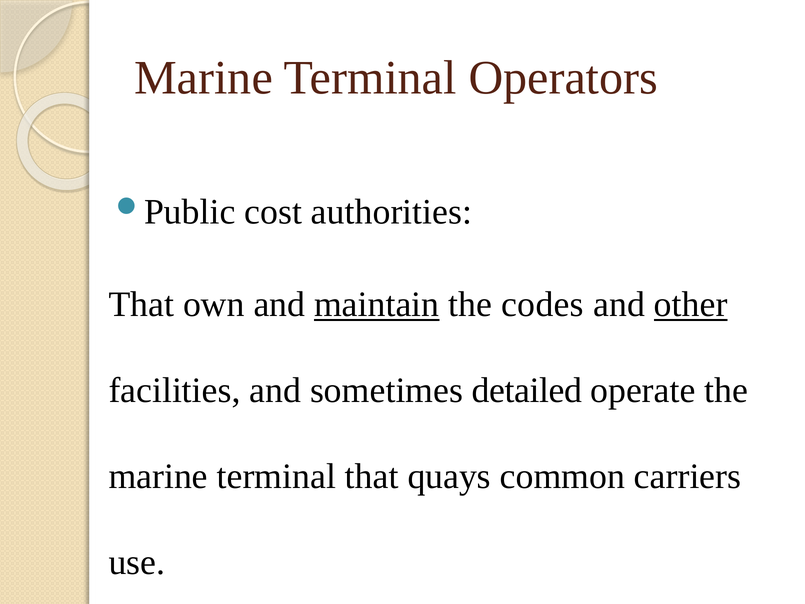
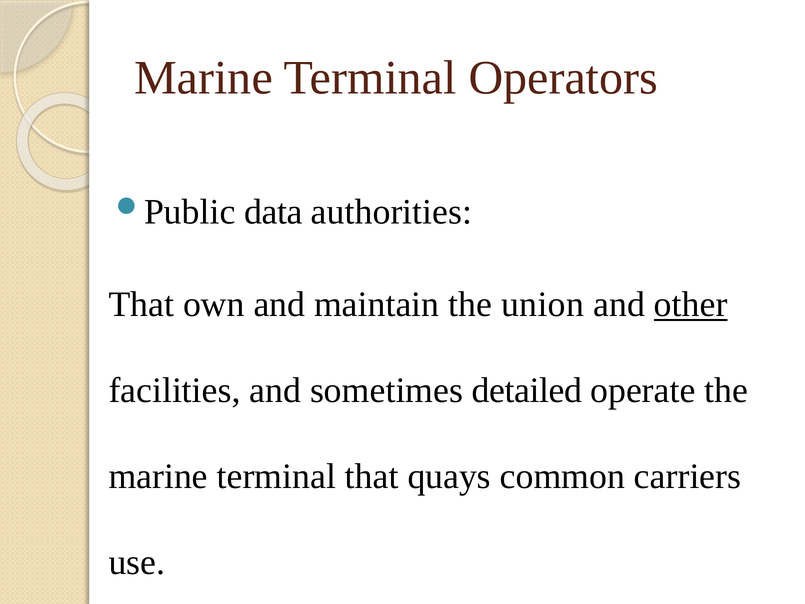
cost: cost -> data (273, 212)
maintain underline: present -> none (377, 304)
codes: codes -> union (542, 304)
